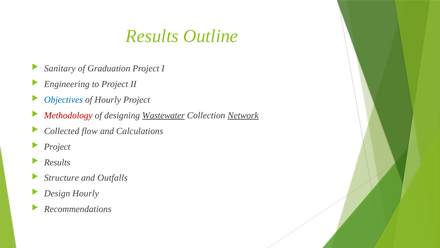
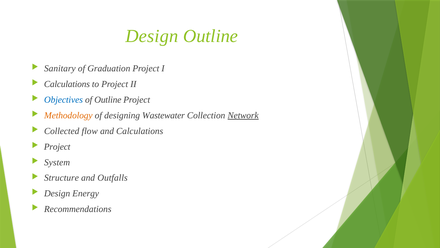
Results: Results -> Design (152, 36)
Engineering: Engineering -> Calculations (67, 84)
of Hourly: Hourly -> Outline (108, 100)
Methodology colour: red -> orange (68, 115)
Wastewater underline: present -> none (164, 115)
Results: Results -> System (57, 162)
Design Hourly: Hourly -> Energy (86, 193)
